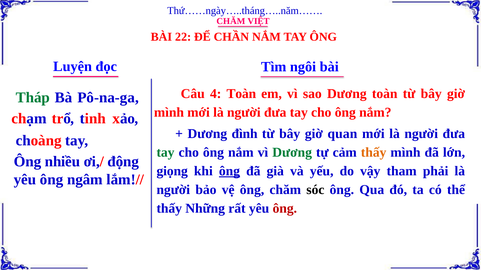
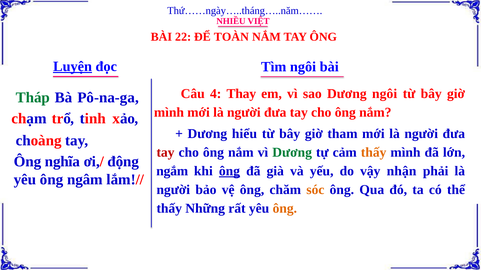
CHĂM: CHĂM -> NHIỀU (231, 21)
CHẦN: CHẦN -> TOÀN (231, 37)
Luyện underline: none -> present (73, 66)
4 Toàn: Toàn -> Thay (241, 94)
Dương toàn: toàn -> ngôi (385, 94)
đình: đình -> hiểu (244, 134)
quan: quan -> tham (342, 134)
tay colour: green -> red (166, 153)
nhiều: nhiều -> nghĩa (63, 162)
giọng: giọng -> ngắm (172, 171)
tham: tham -> nhận (402, 171)
sóc colour: black -> orange (315, 190)
ông colour: red -> orange (285, 208)
